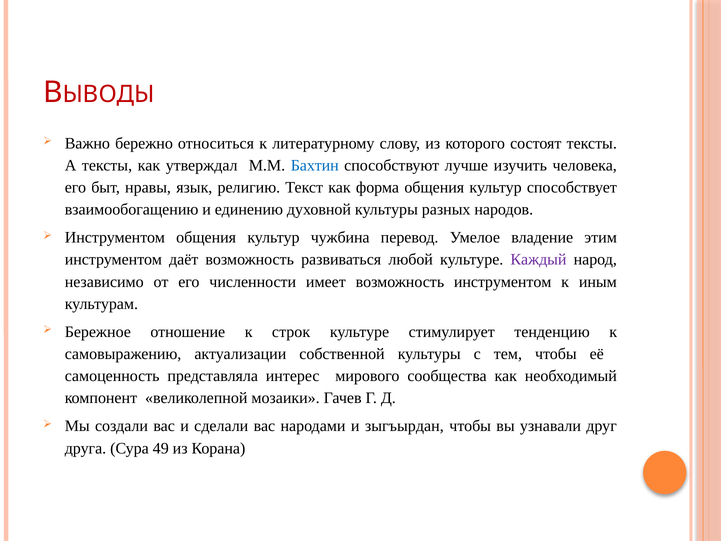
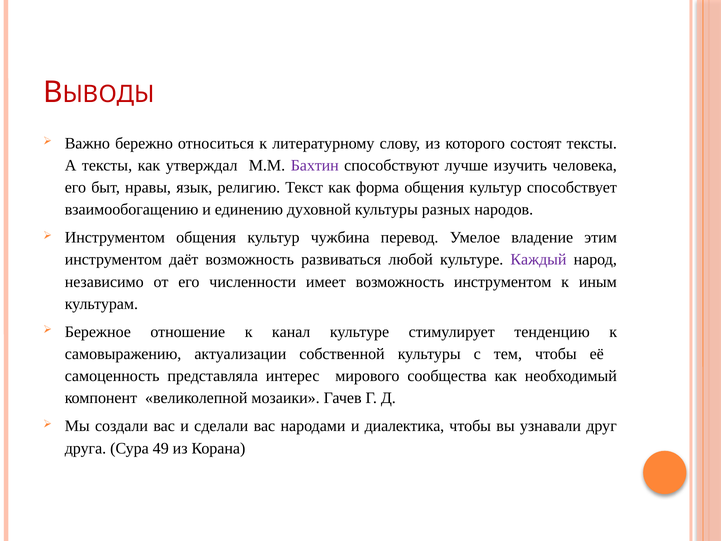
Бахтин colour: blue -> purple (315, 165)
строк: строк -> канал (291, 332)
зыгъырдан: зыгъырдан -> диалектика (404, 426)
